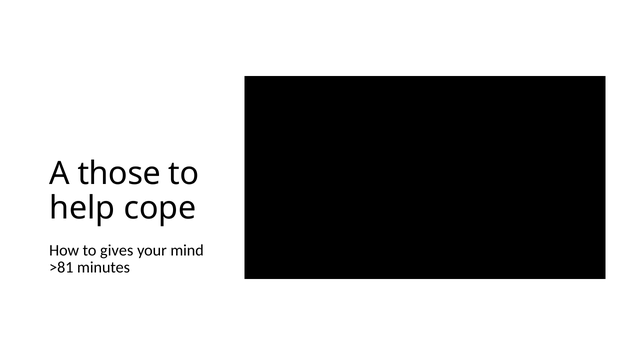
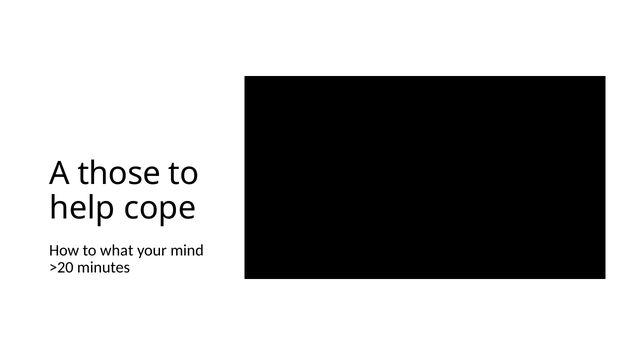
gives: gives -> what (117, 250)
>81: >81 -> >20 (61, 267)
